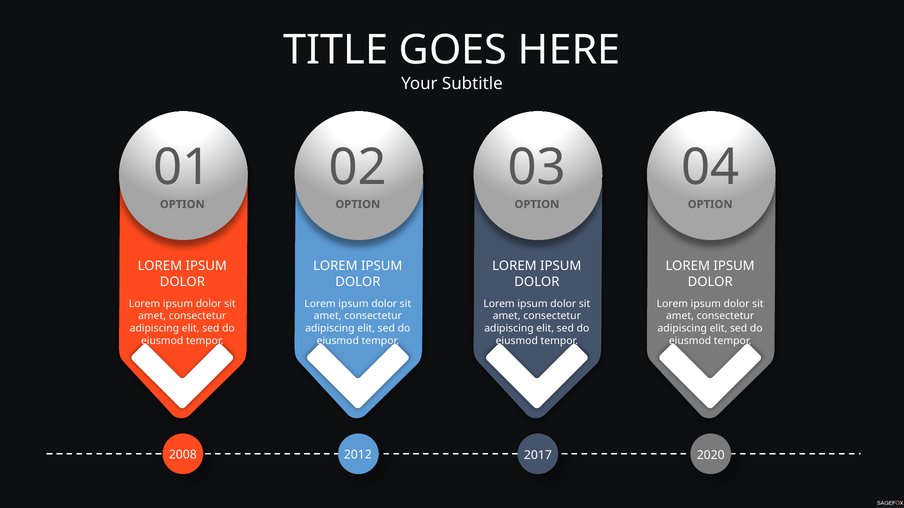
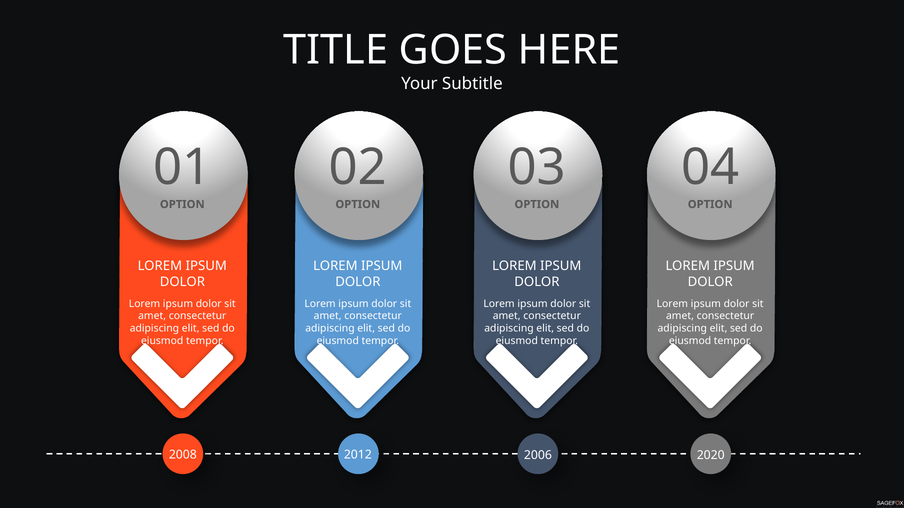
2017: 2017 -> 2006 (538, 456)
